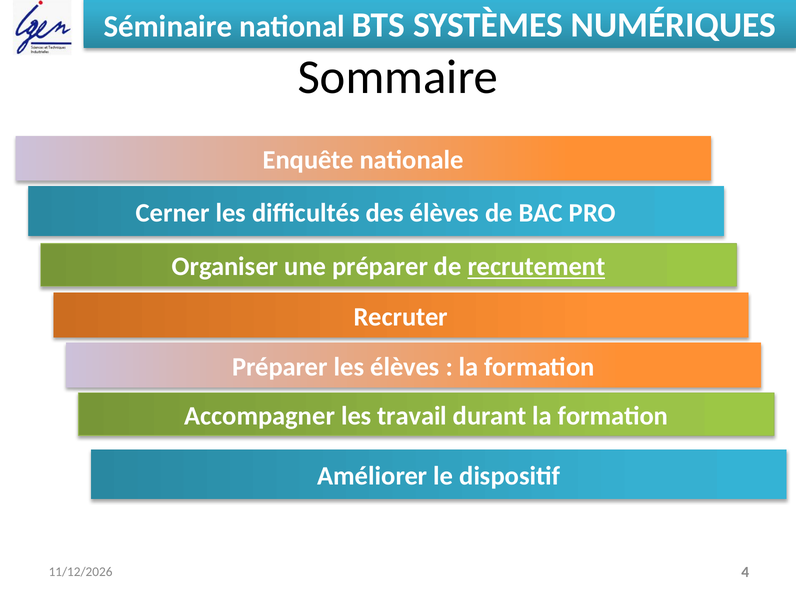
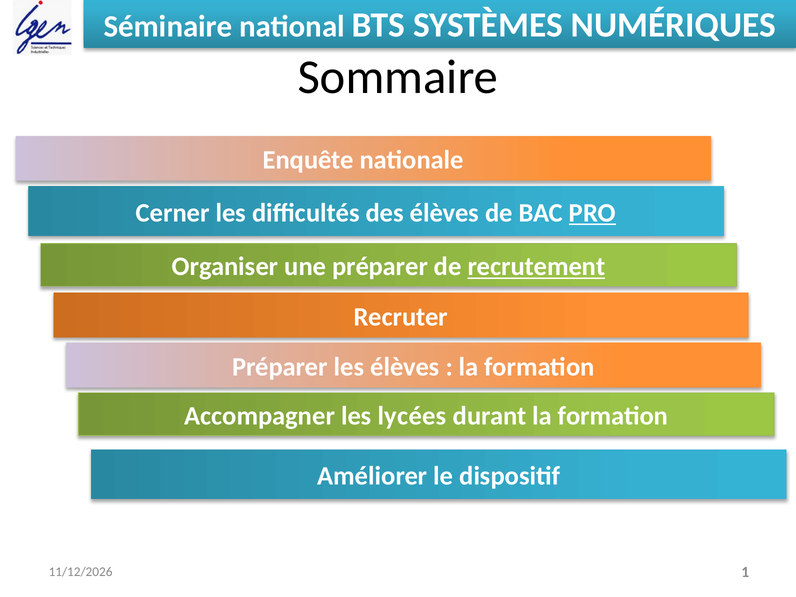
PRO underline: none -> present (592, 213)
travail: travail -> lycées (412, 416)
4: 4 -> 1 (745, 572)
